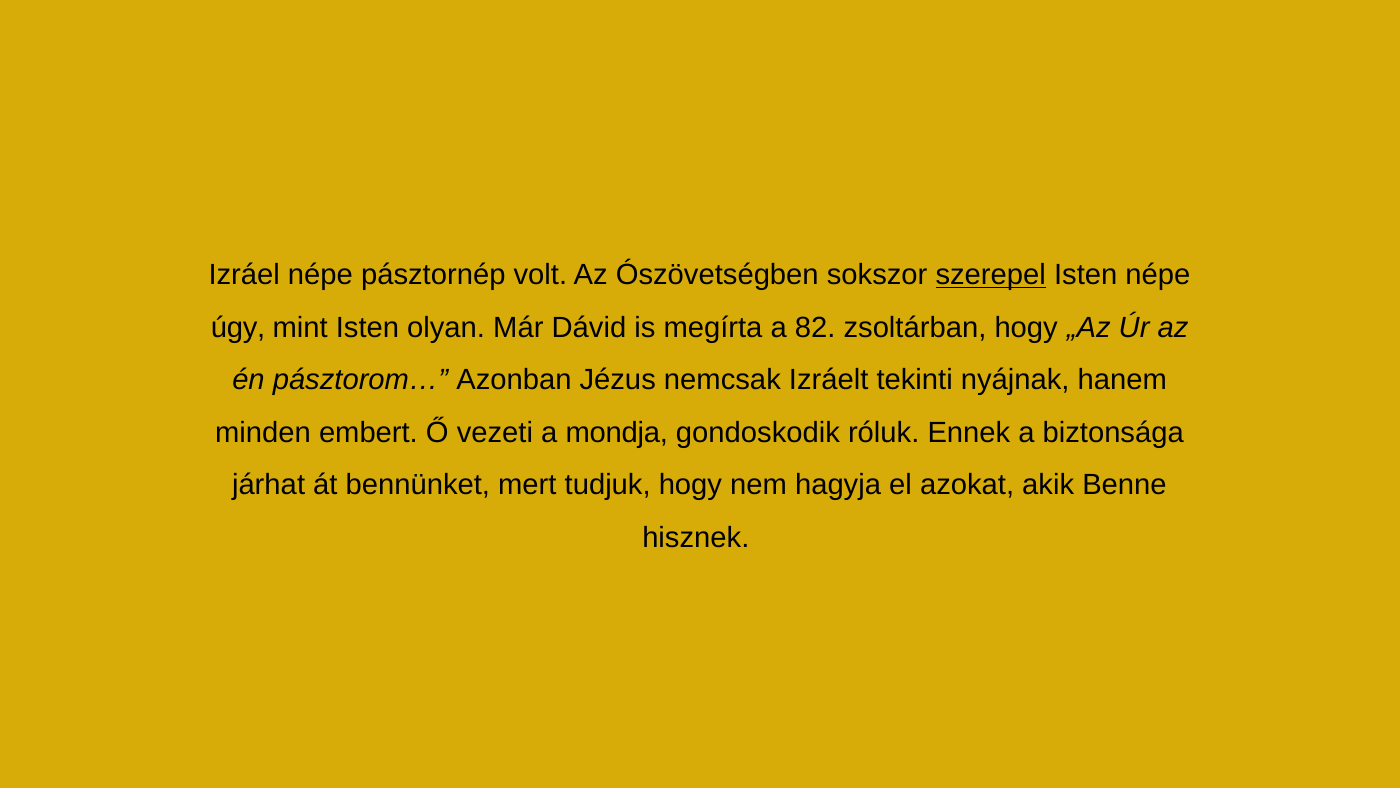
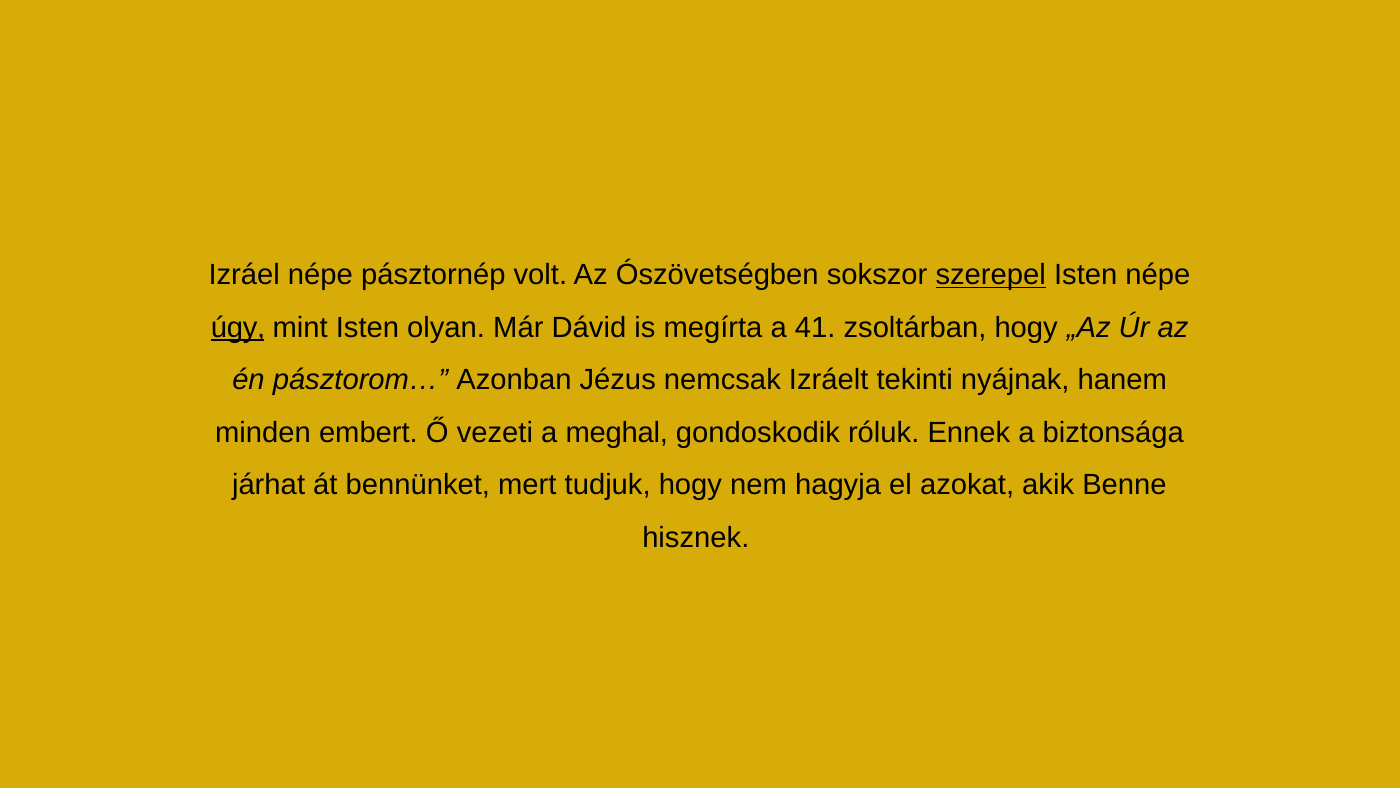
úgy underline: none -> present (238, 327)
82: 82 -> 41 (815, 327)
mondja: mondja -> meghal (617, 432)
